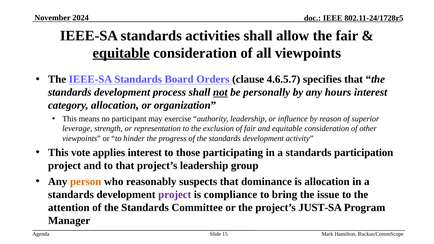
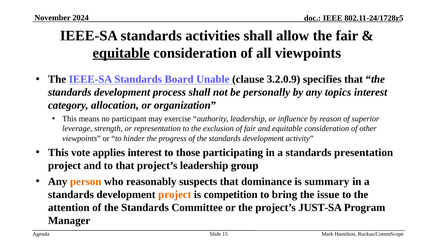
Orders: Orders -> Unable (213, 79)
4.6.5.7: 4.6.5.7 -> 3.2.0.9 (284, 79)
not underline: present -> none (220, 92)
hours: hours -> topics (338, 92)
participation: participation -> presentation (364, 153)
is allocation: allocation -> summary (327, 182)
project colour: purple -> orange (175, 195)
compliance: compliance -> competition (231, 195)
